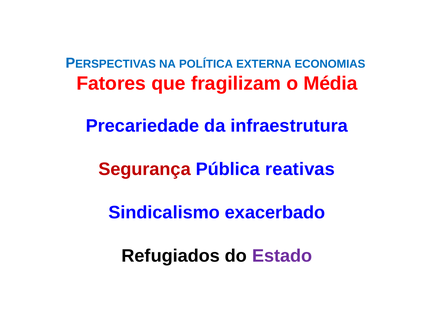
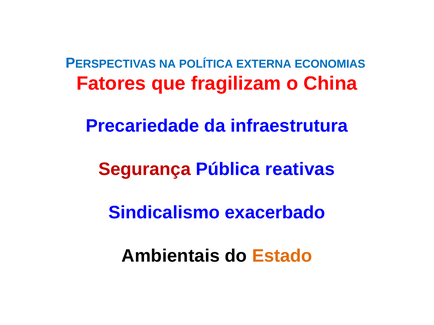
Média: Média -> China (330, 84)
Refugiados: Refugiados -> Ambientais (171, 256)
Estado colour: purple -> orange (282, 256)
